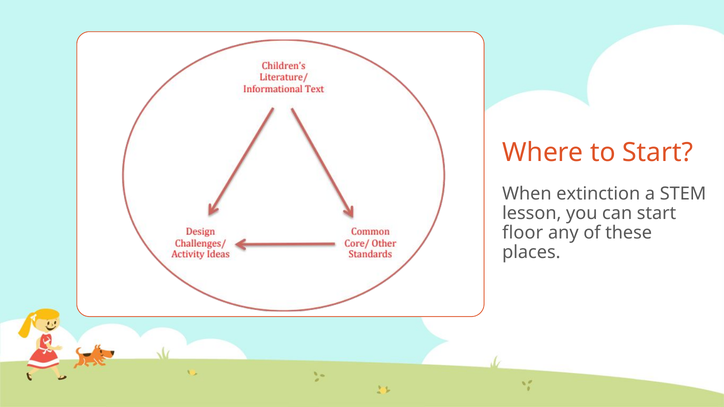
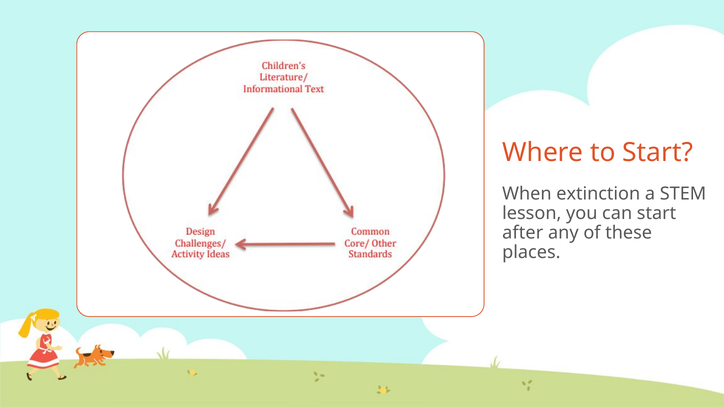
floor: floor -> after (523, 233)
